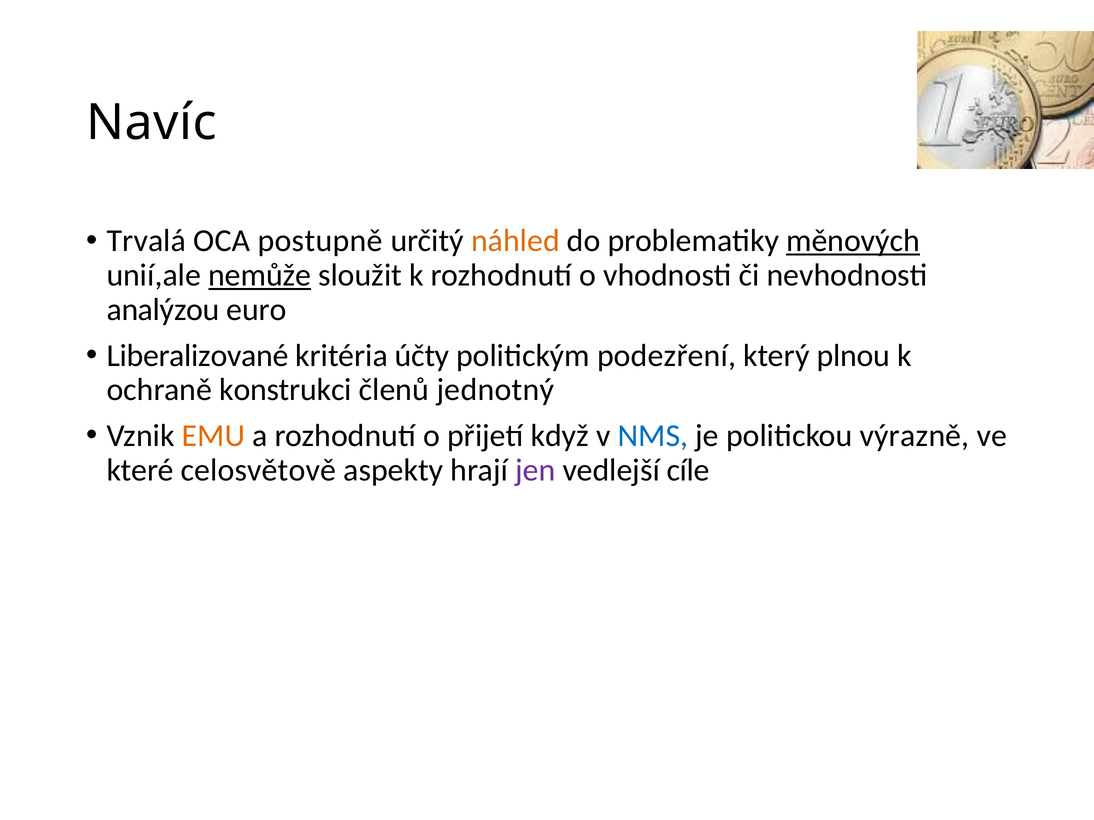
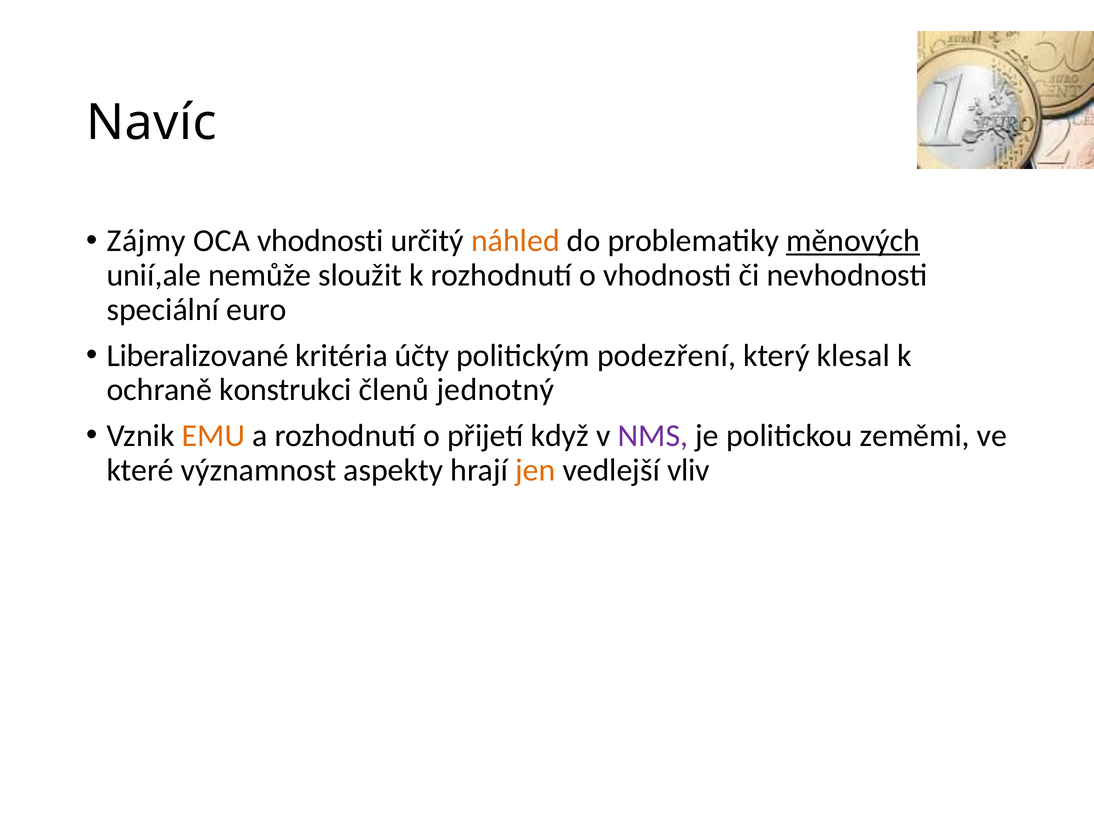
Trvalá: Trvalá -> Zájmy (146, 241)
OCA postupně: postupně -> vhodnosti (320, 241)
nemůže underline: present -> none (260, 275)
analýzou: analýzou -> speciální (163, 310)
plnou: plnou -> klesal (853, 356)
NMS colour: blue -> purple (653, 436)
výrazně: výrazně -> zeměmi (915, 436)
celosvětově: celosvětově -> významnost (259, 470)
jen colour: purple -> orange (535, 470)
cíle: cíle -> vliv (688, 470)
